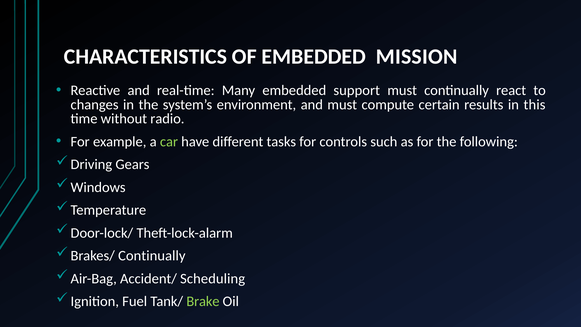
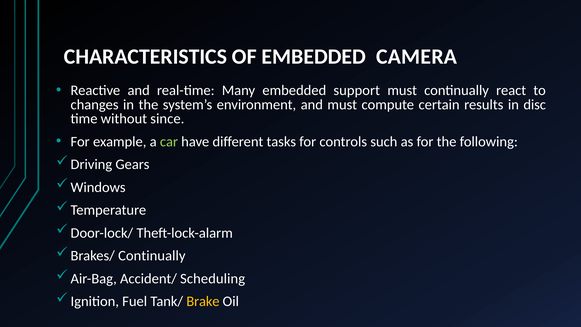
MISSION: MISSION -> CAMERA (417, 57)
this: this -> disc (535, 105)
radio: radio -> since (167, 119)
Brake colour: light green -> yellow (203, 301)
